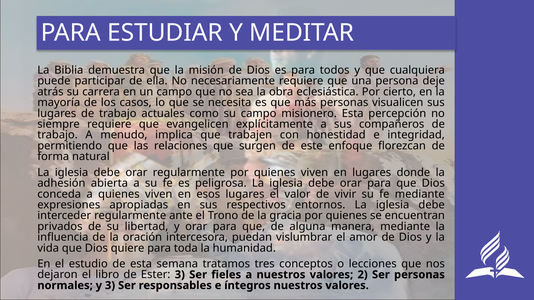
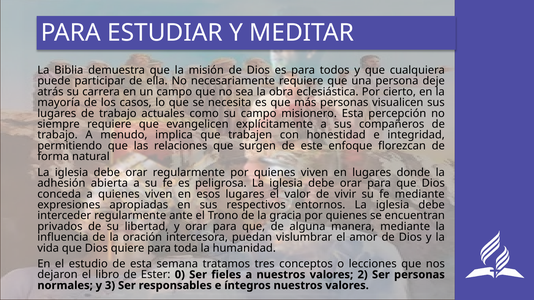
Ester 3: 3 -> 0 (180, 275)
